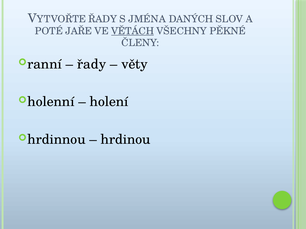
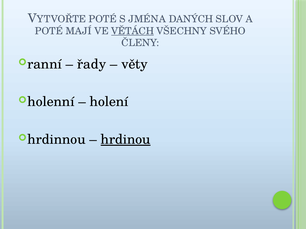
ŘADY: ŘADY -> POTÉ (103, 19)
JAŘE: JAŘE -> MAJÍ (79, 31)
PĚKNÉ: PĚKNÉ -> SVÉHO (228, 31)
hrdinou underline: none -> present (126, 140)
